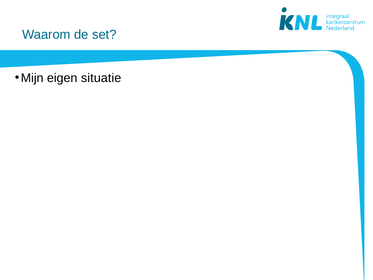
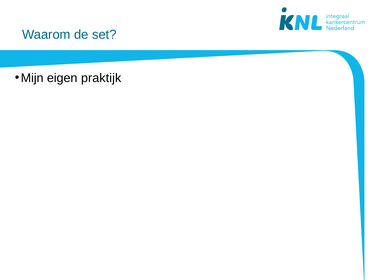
situatie: situatie -> praktijk (101, 78)
